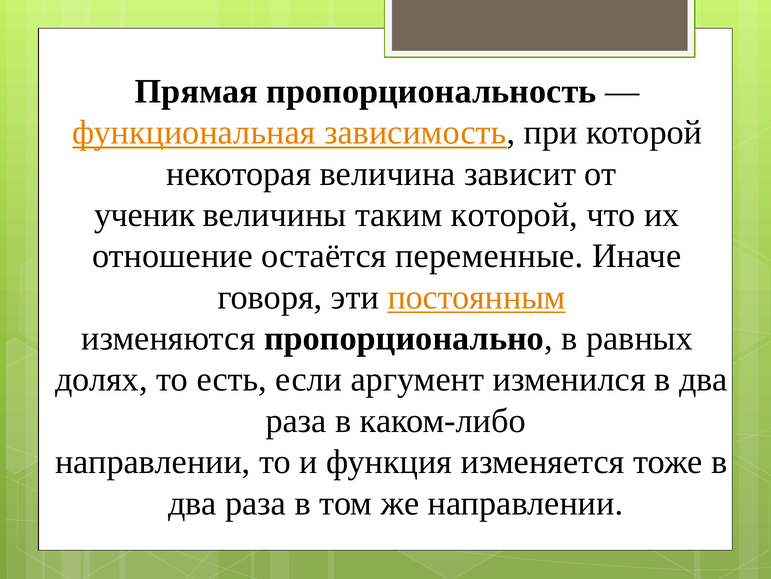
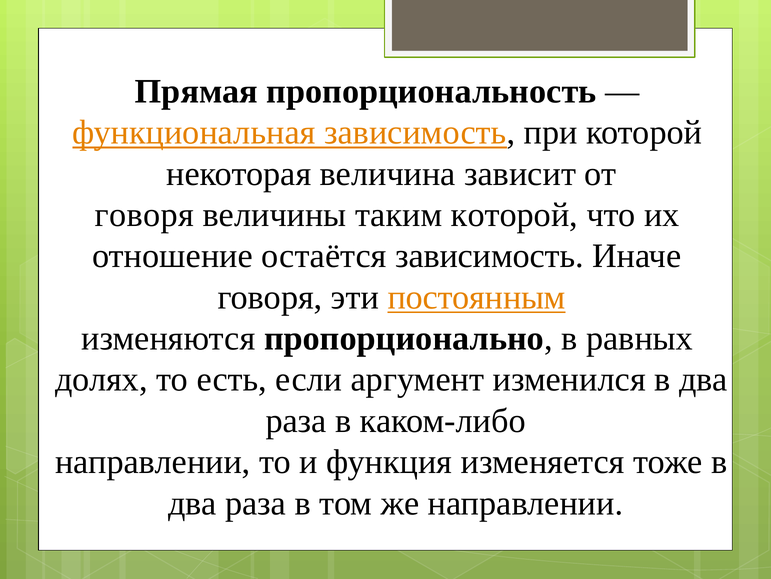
ученик: ученик -> говоря (144, 215)
остаётся переменные: переменные -> зависимость (489, 256)
